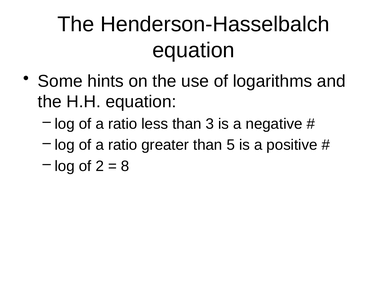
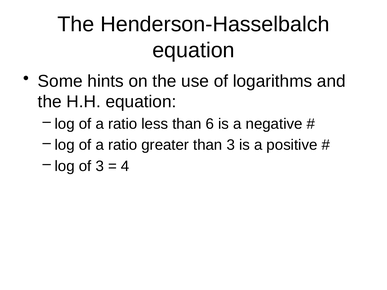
3: 3 -> 6 (210, 124)
than 5: 5 -> 3 (231, 145)
of 2: 2 -> 3 (100, 166)
8: 8 -> 4 (125, 166)
